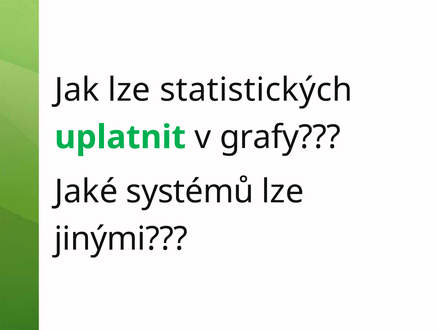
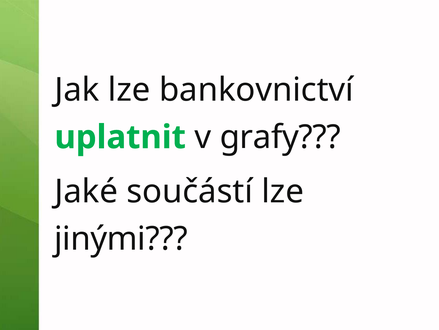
statistických: statistických -> bankovnictví (256, 90)
systémů: systémů -> součástí (190, 191)
